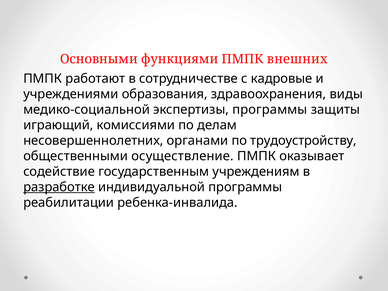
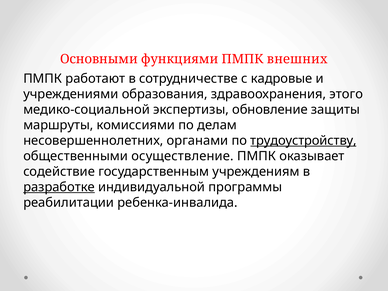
виды: виды -> этого (346, 94)
экспертизы программы: программы -> обновление (270, 110)
играющий: играющий -> маршруты (58, 125)
трудоустройству underline: none -> present (303, 141)
